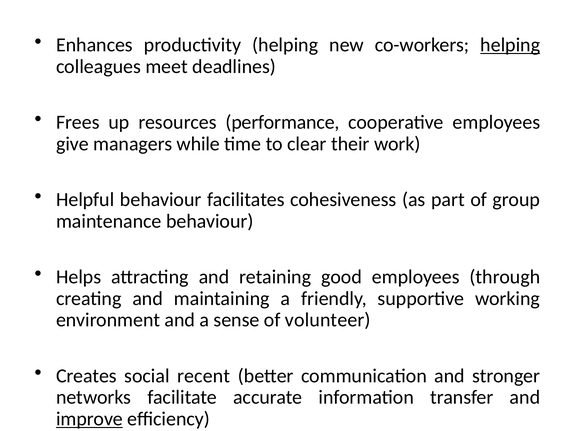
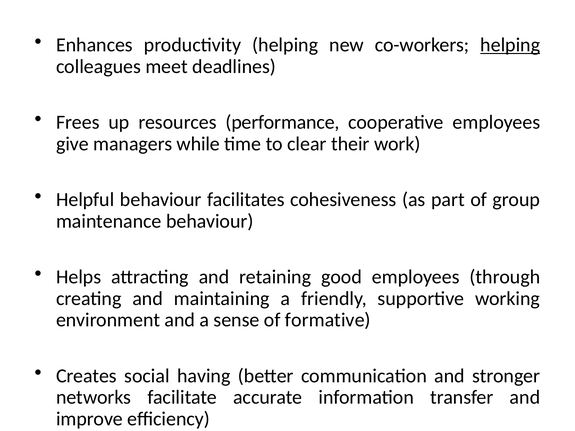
volunteer: volunteer -> formative (328, 320)
recent: recent -> having (204, 376)
improve underline: present -> none (89, 419)
